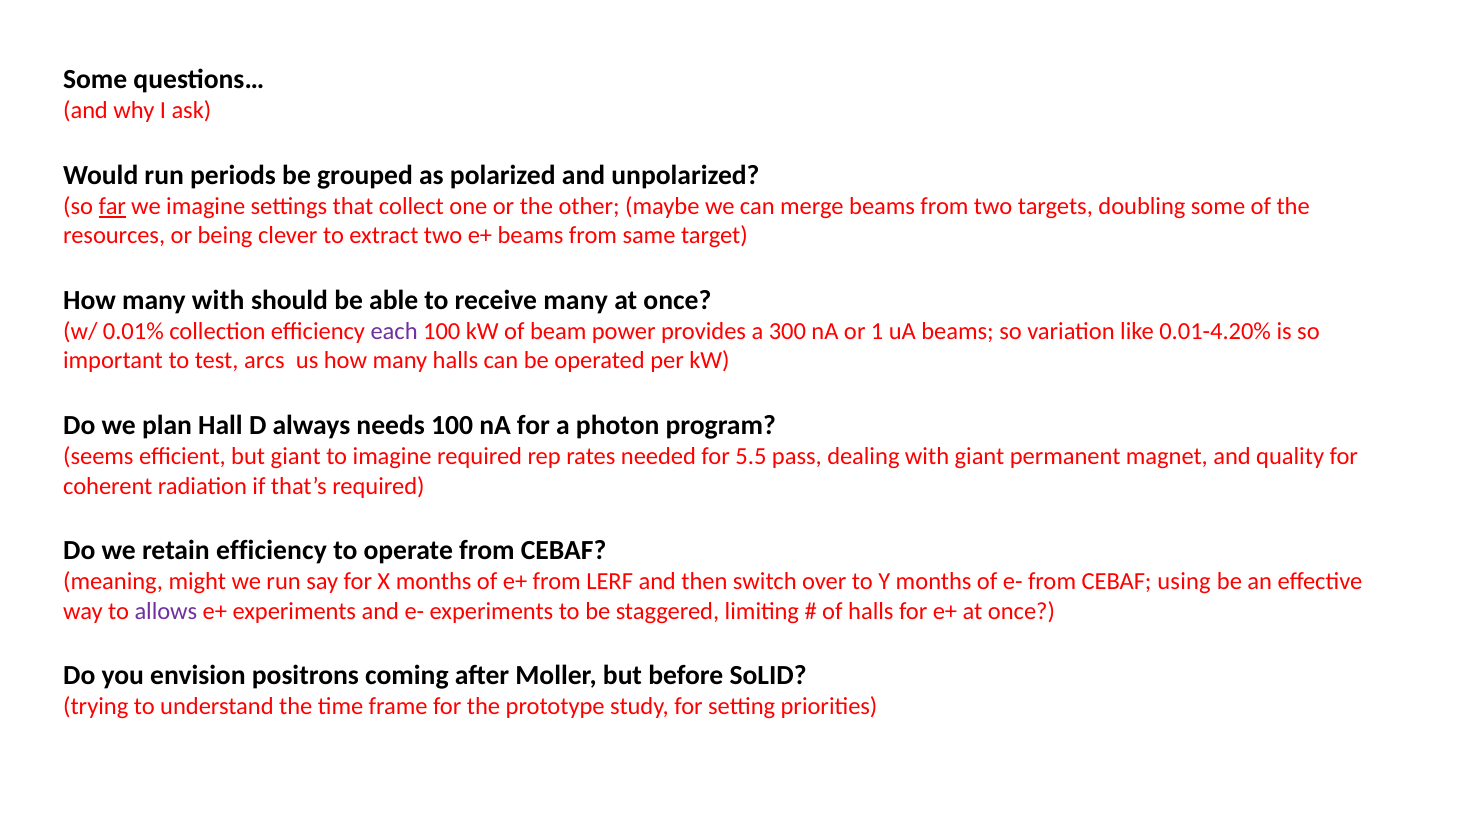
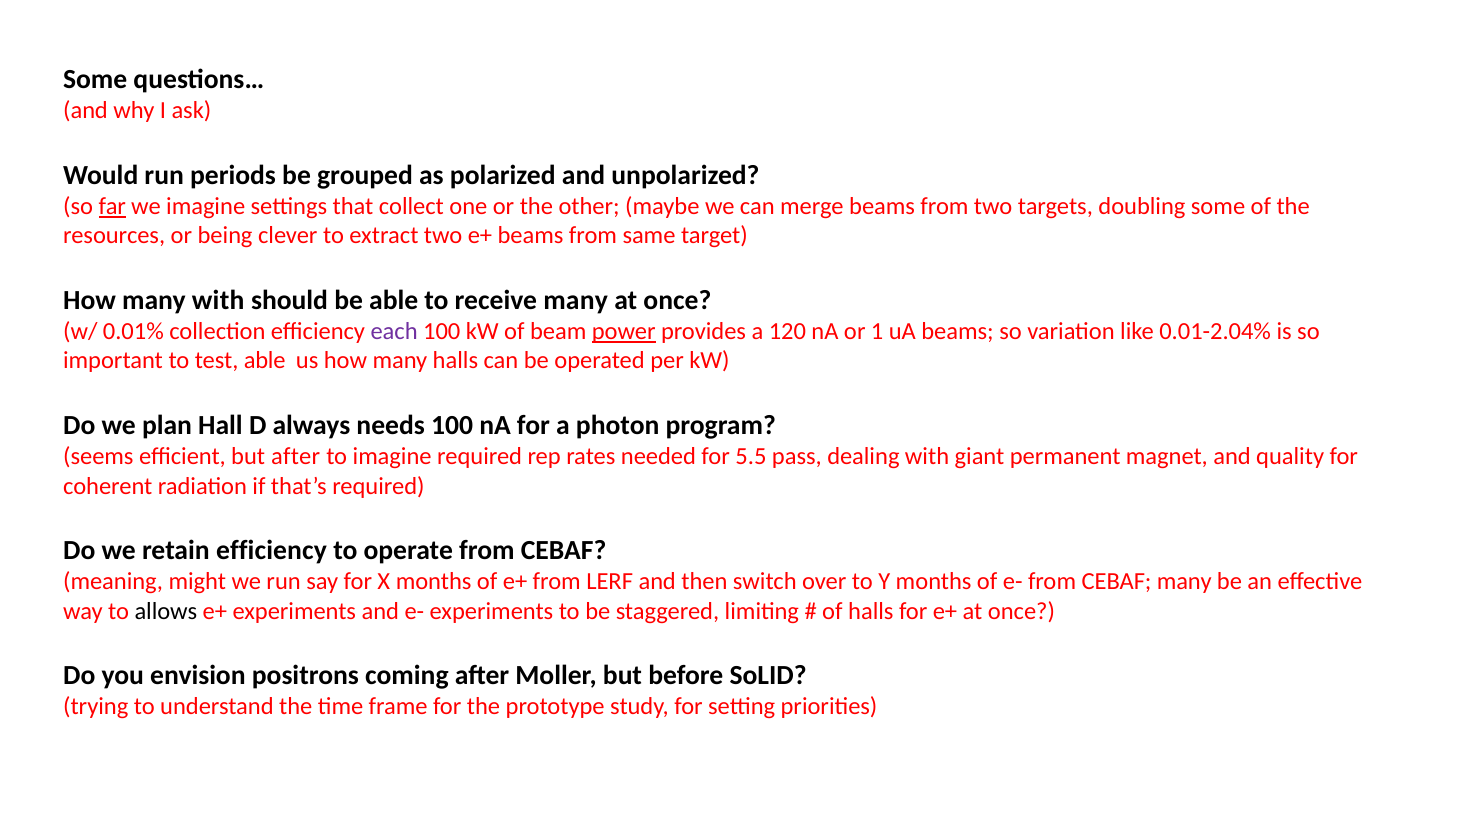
power underline: none -> present (624, 332)
300: 300 -> 120 (787, 332)
0.01-4.20%: 0.01-4.20% -> 0.01-2.04% (1215, 332)
test arcs: arcs -> able (265, 361)
but giant: giant -> after (296, 457)
CEBAF using: using -> many (1184, 582)
allows colour: purple -> black (166, 611)
